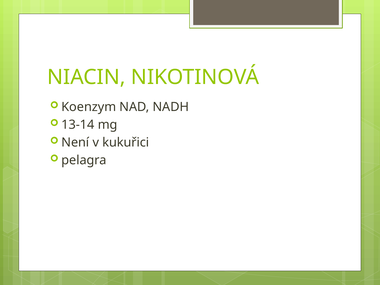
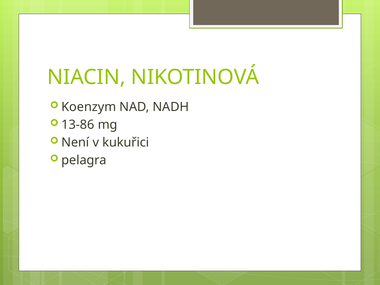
13-14: 13-14 -> 13-86 (78, 125)
